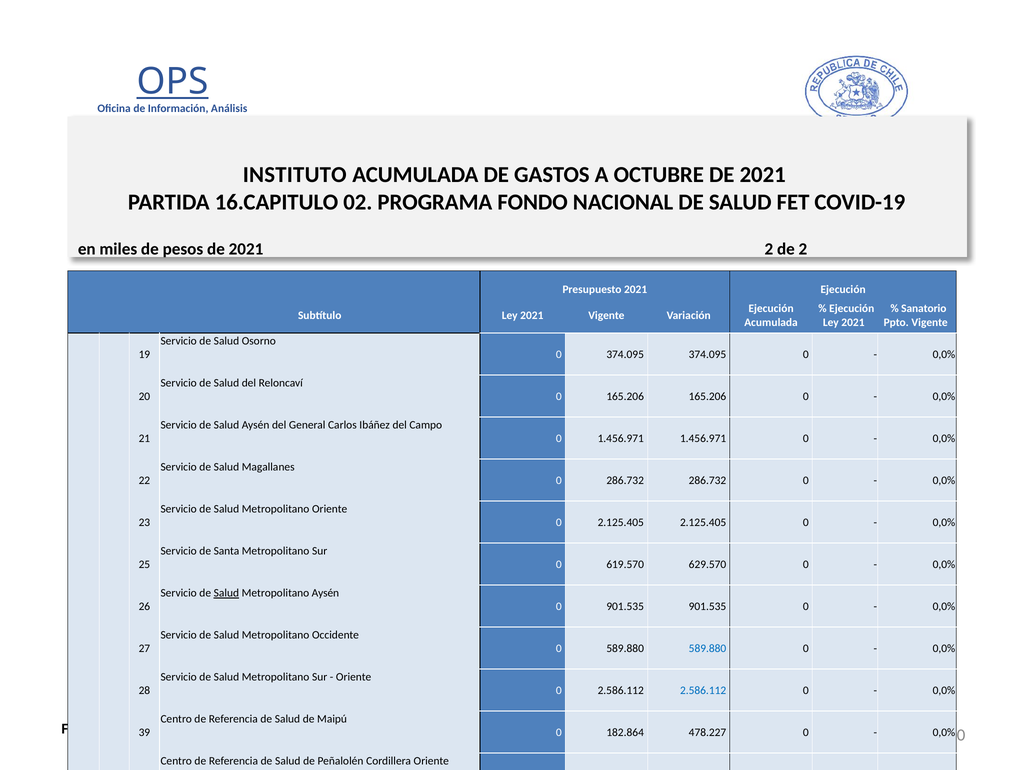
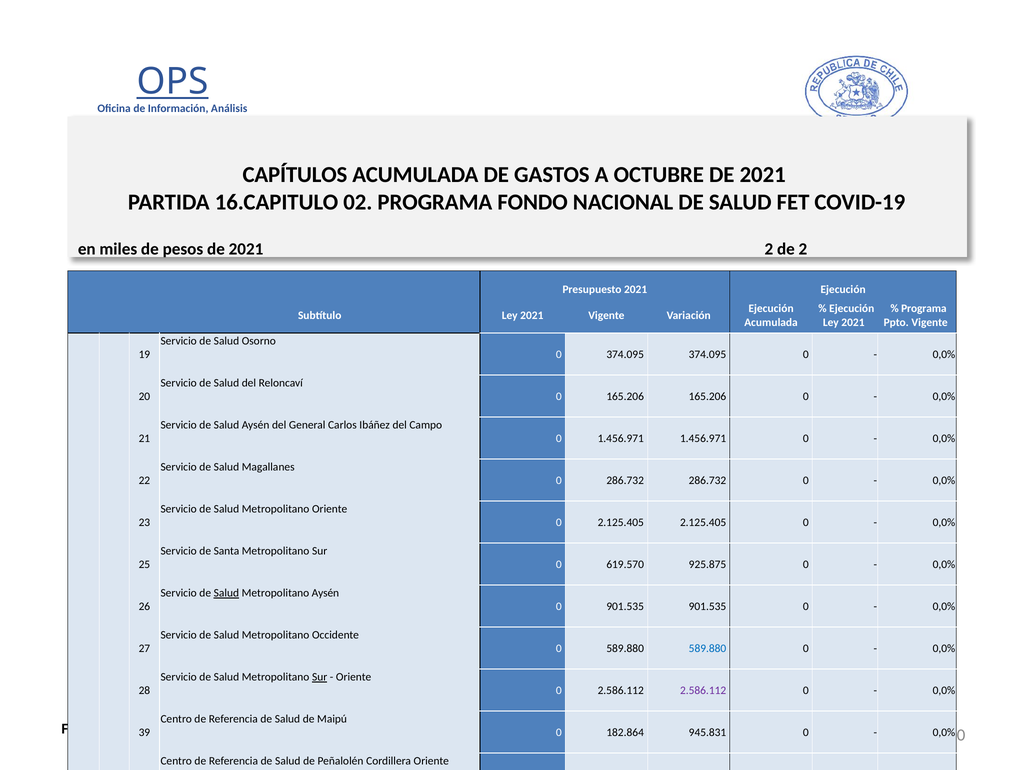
INSTITUTO: INSTITUTO -> CAPÍTULOS (295, 175)
Sanatorio: Sanatorio -> Programa (924, 308)
629.570: 629.570 -> 925.875 (707, 565)
Sur underline: none -> present (320, 677)
2.586.112 colour: blue -> purple (703, 691)
478.227: 478.227 -> 945.831 (707, 733)
